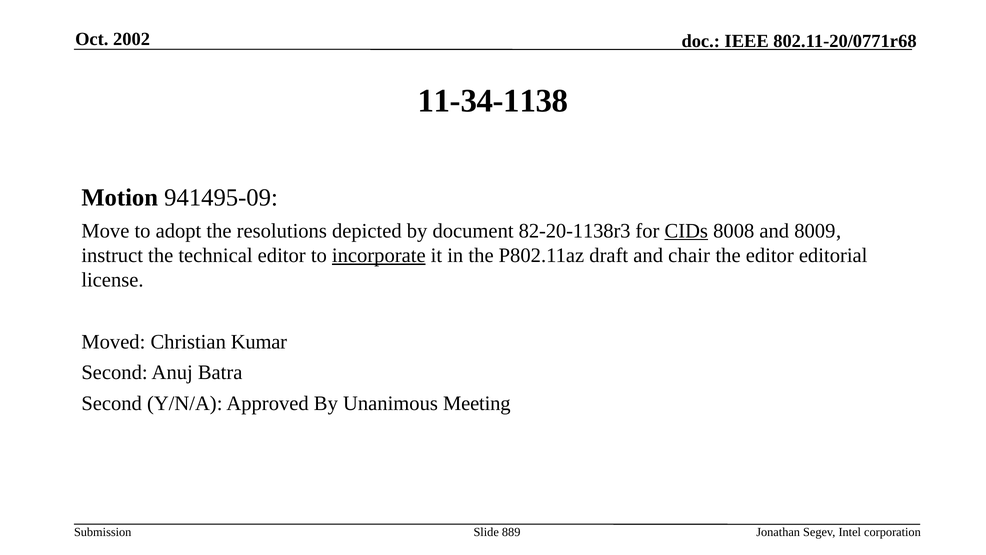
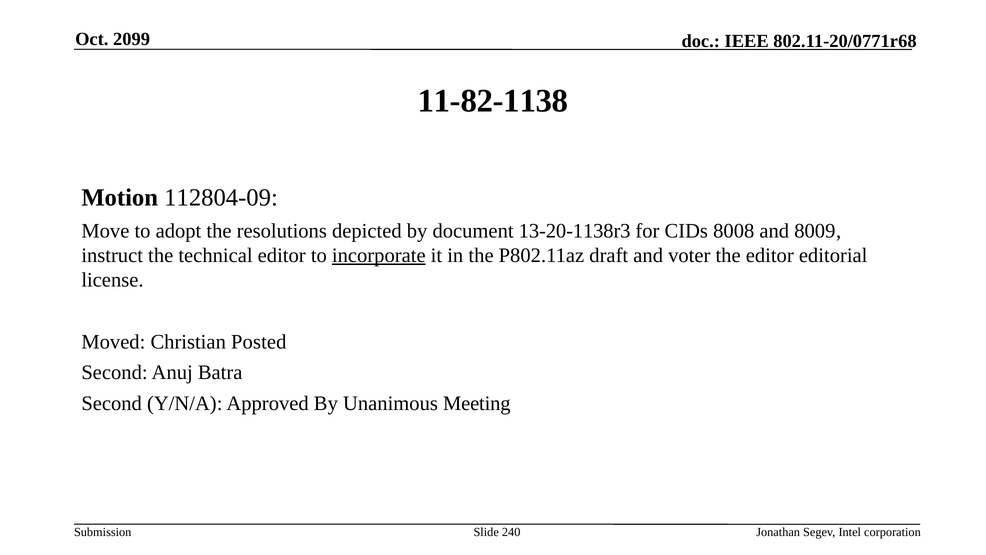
2002: 2002 -> 2099 (132, 39)
11-34-1138: 11-34-1138 -> 11-82-1138 (493, 101)
941495-09: 941495-09 -> 112804-09 (221, 198)
82-20-1138r3: 82-20-1138r3 -> 13-20-1138r3 (575, 231)
CIDs underline: present -> none (686, 231)
chair: chair -> voter (689, 255)
Kumar: Kumar -> Posted (259, 342)
889: 889 -> 240 (511, 532)
